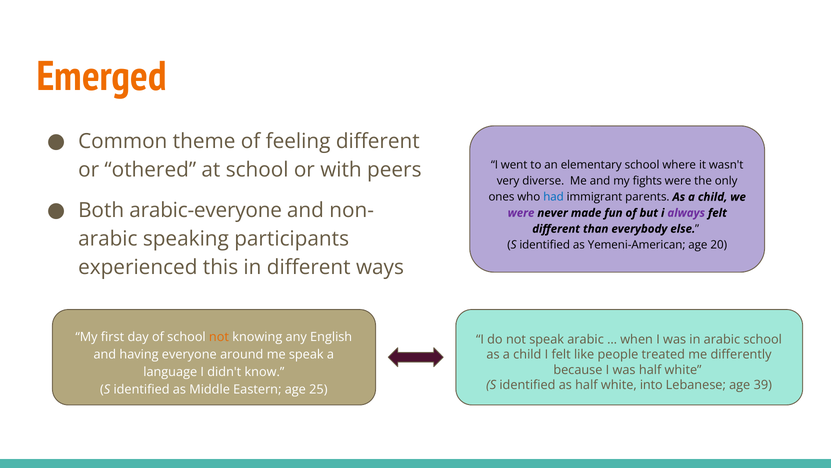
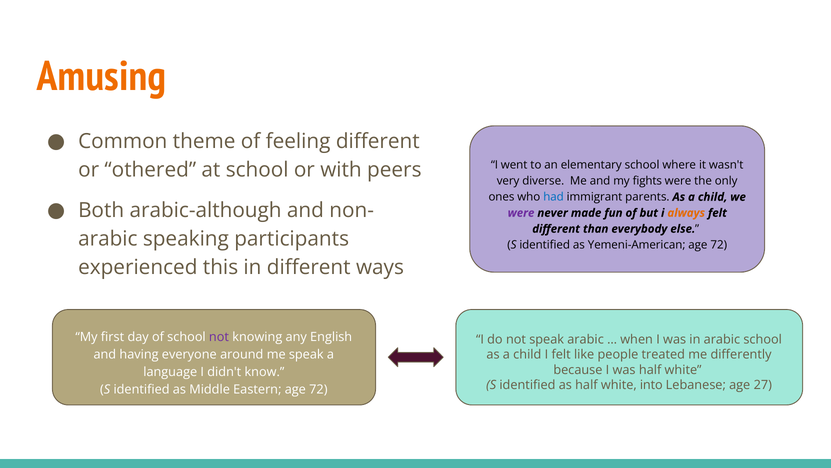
Emerged: Emerged -> Amusing (101, 77)
arabic-everyone: arabic-everyone -> arabic-although (206, 210)
always colour: purple -> orange (686, 213)
Yemeni-American age 20: 20 -> 72 (719, 245)
not colour: orange -> purple (219, 337)
39: 39 -> 27 (763, 385)
Eastern age 25: 25 -> 72 (318, 389)
